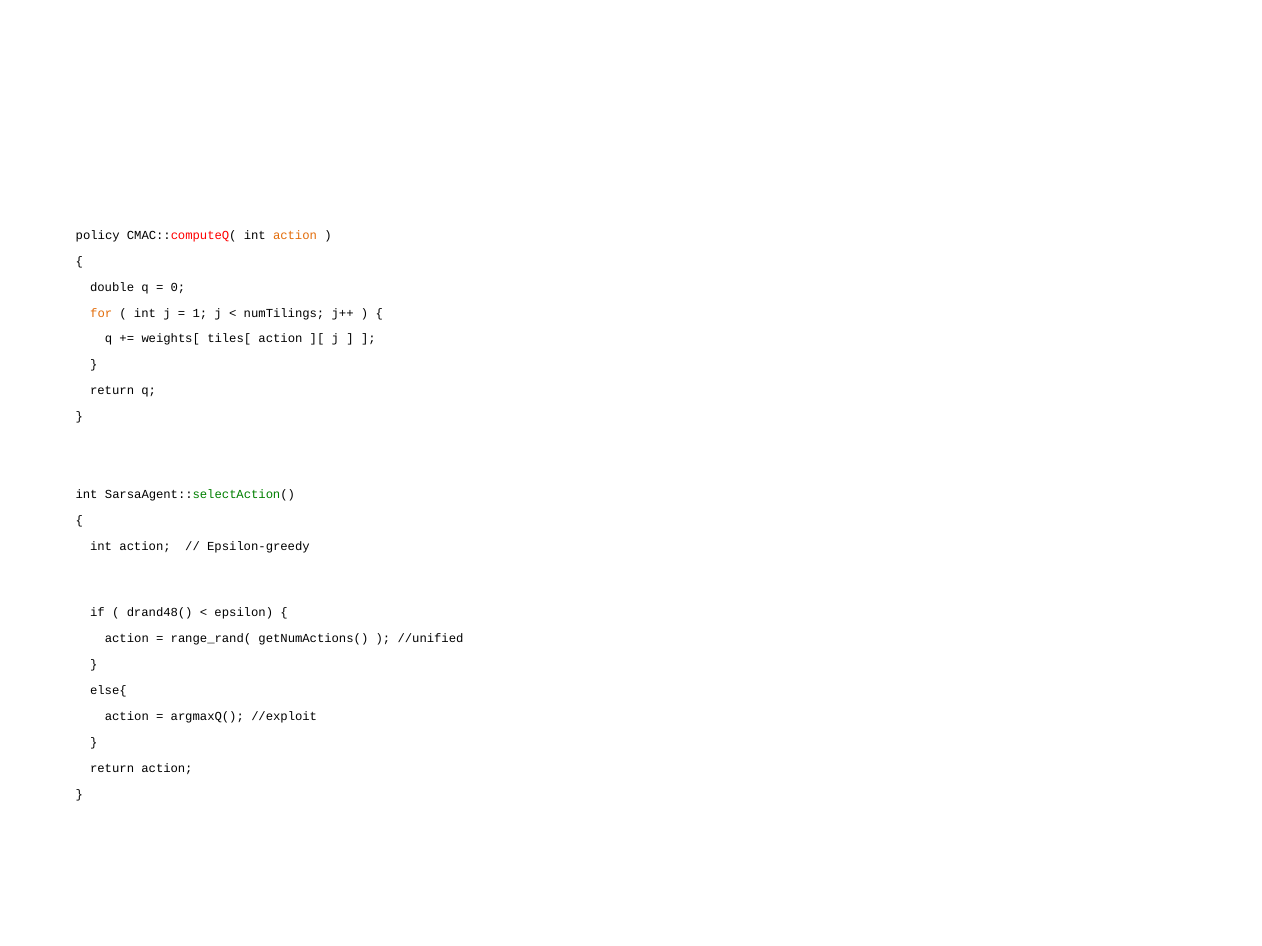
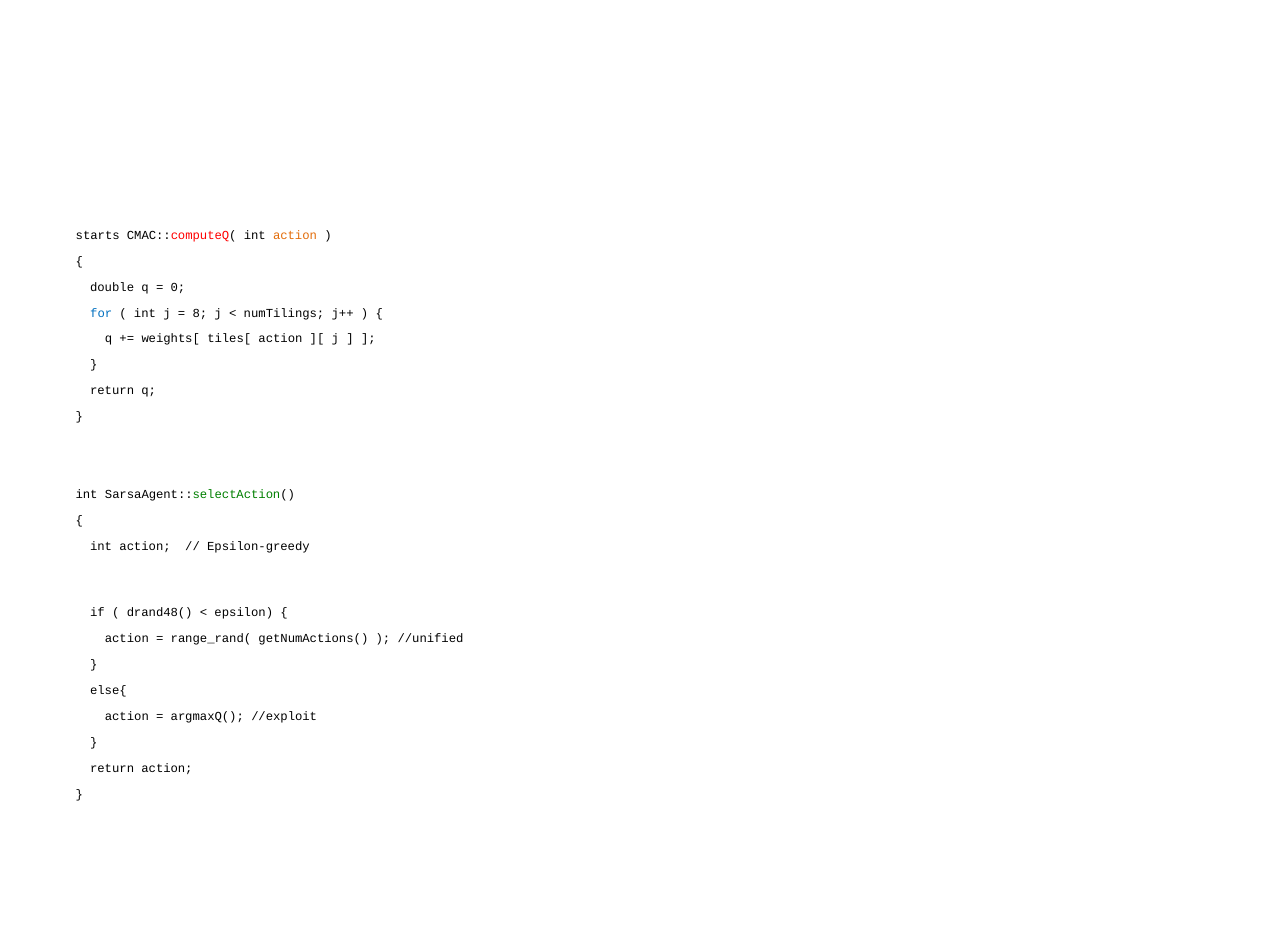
policy: policy -> starts (98, 235)
for colour: orange -> blue (101, 313)
1: 1 -> 8 (200, 313)
